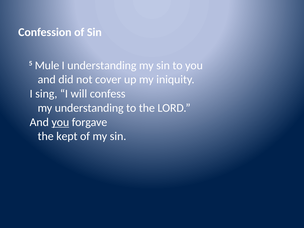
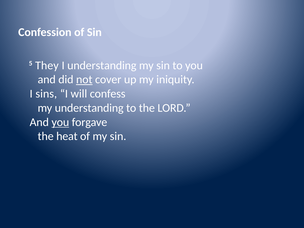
Mule: Mule -> They (47, 65)
not underline: none -> present (84, 80)
sing: sing -> sins (46, 94)
kept: kept -> heat (67, 136)
